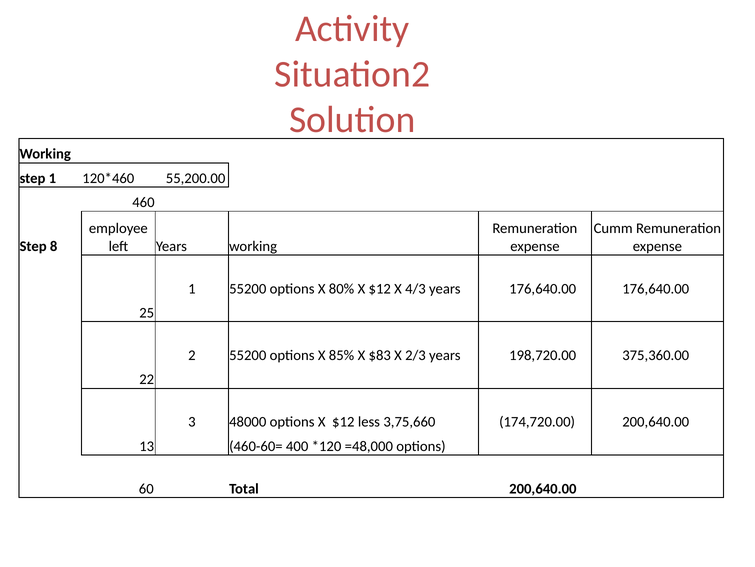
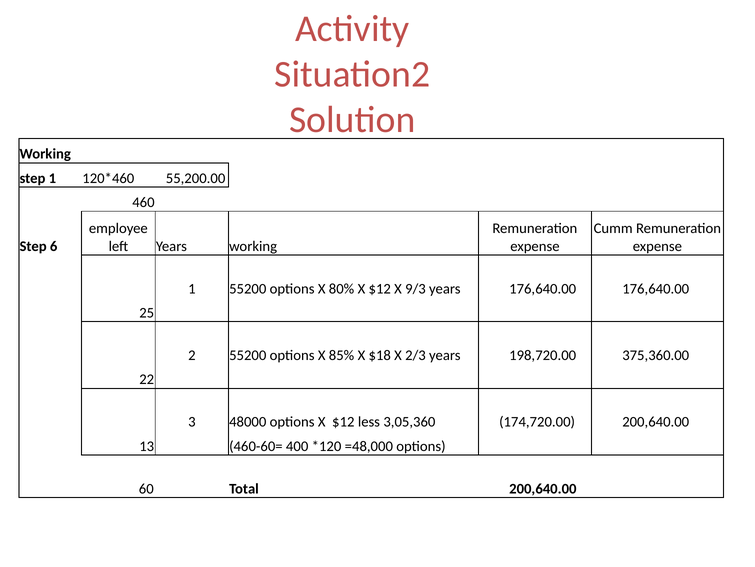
8: 8 -> 6 (54, 246)
4/3: 4/3 -> 9/3 (415, 288)
$83: $83 -> $18 (380, 355)
3,75,660: 3,75,660 -> 3,05,360 (409, 422)
